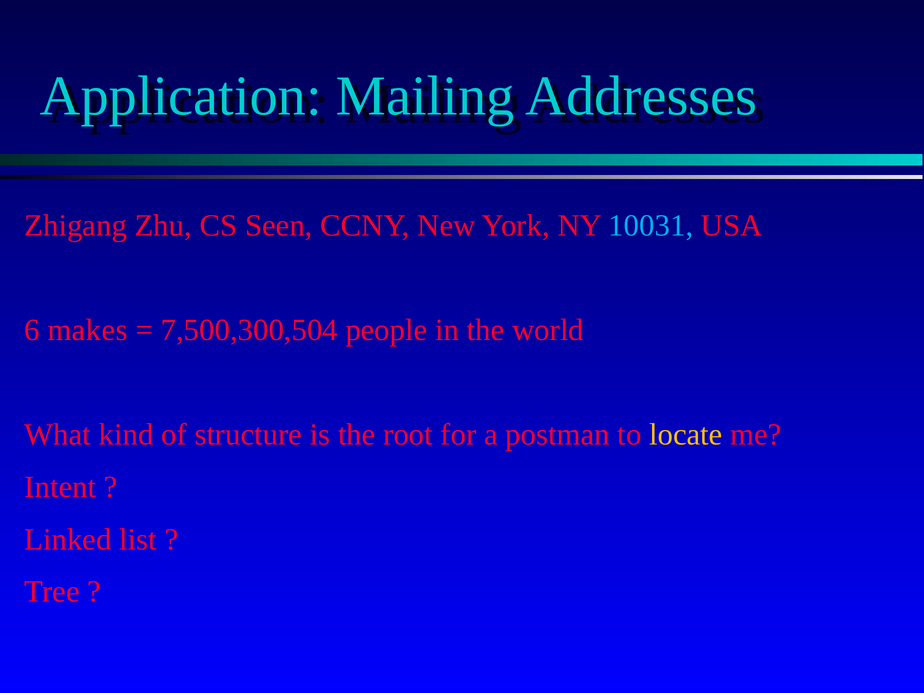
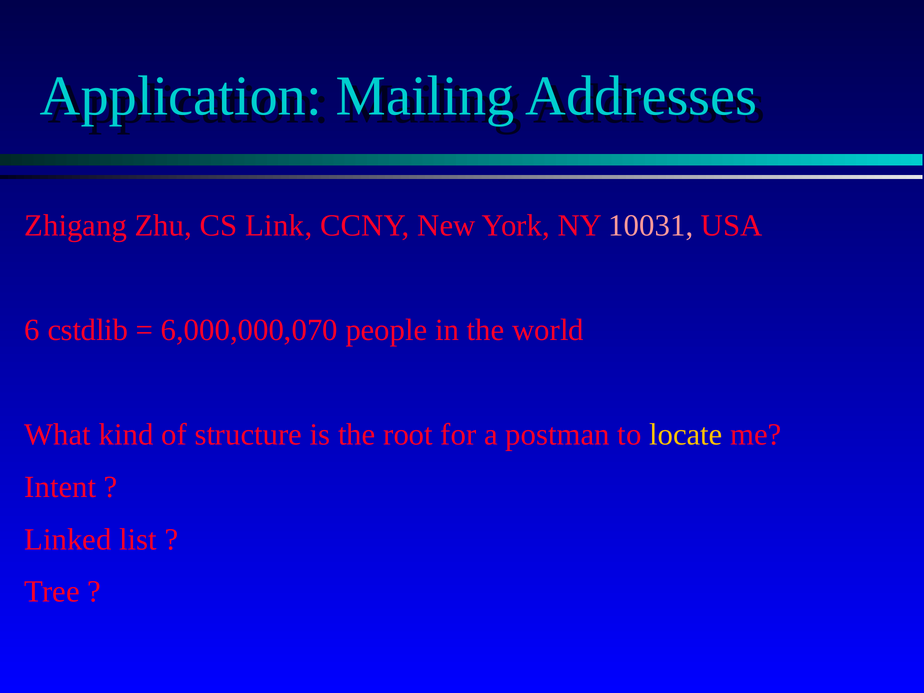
Seen: Seen -> Link (279, 225)
10031 colour: light blue -> pink (651, 225)
makes: makes -> cstdlib (88, 330)
7,500,300,504: 7,500,300,504 -> 6,000,000,070 (249, 330)
